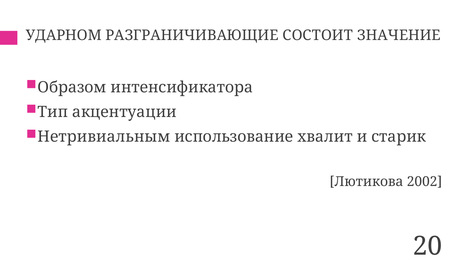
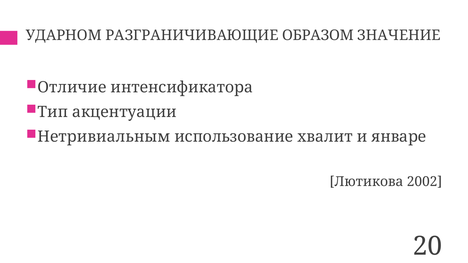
СОСТОИТ: СОСТОИТ -> ОБРАЗОМ (318, 35)
Образом: Образом -> Отличие (72, 87)
старик: старик -> январе (399, 137)
